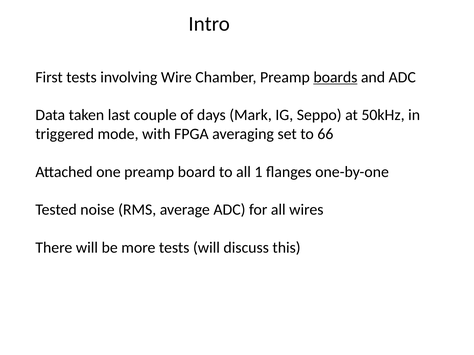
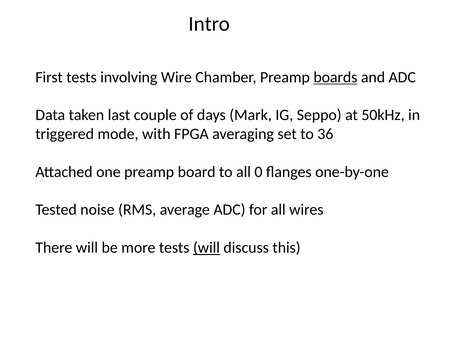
66: 66 -> 36 (325, 134)
1: 1 -> 0 (258, 172)
will underline: none -> present (206, 248)
